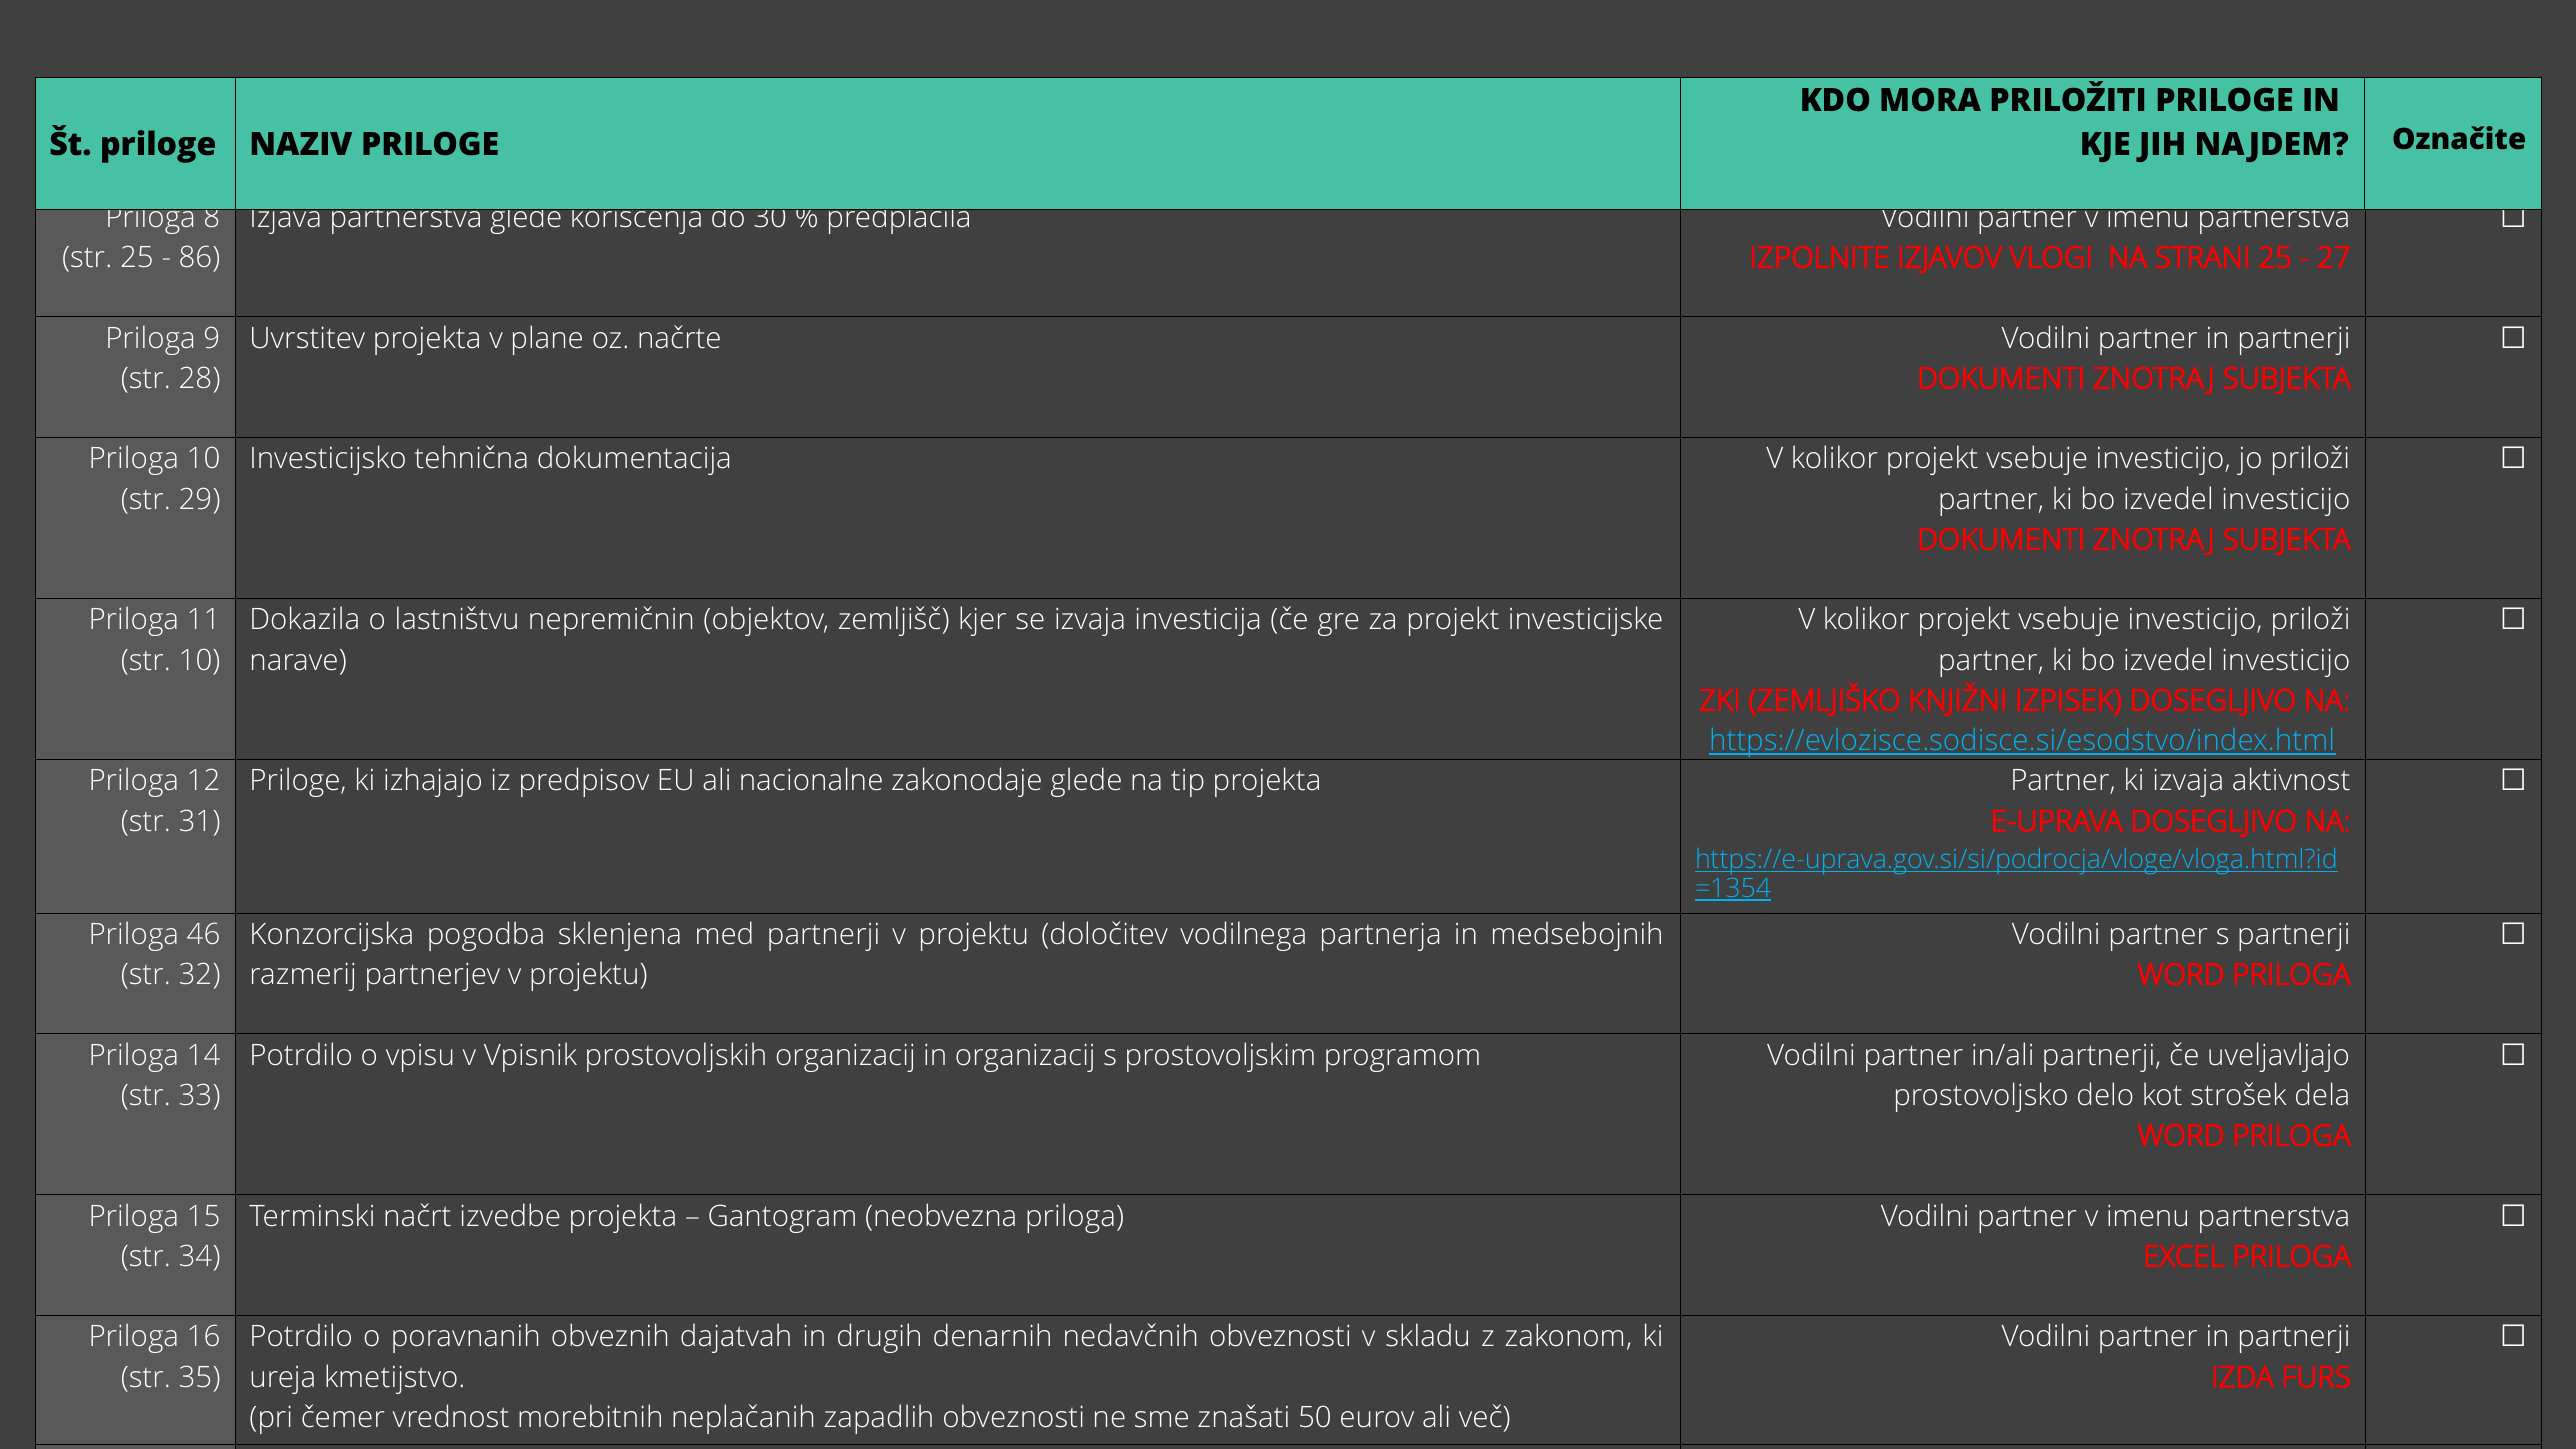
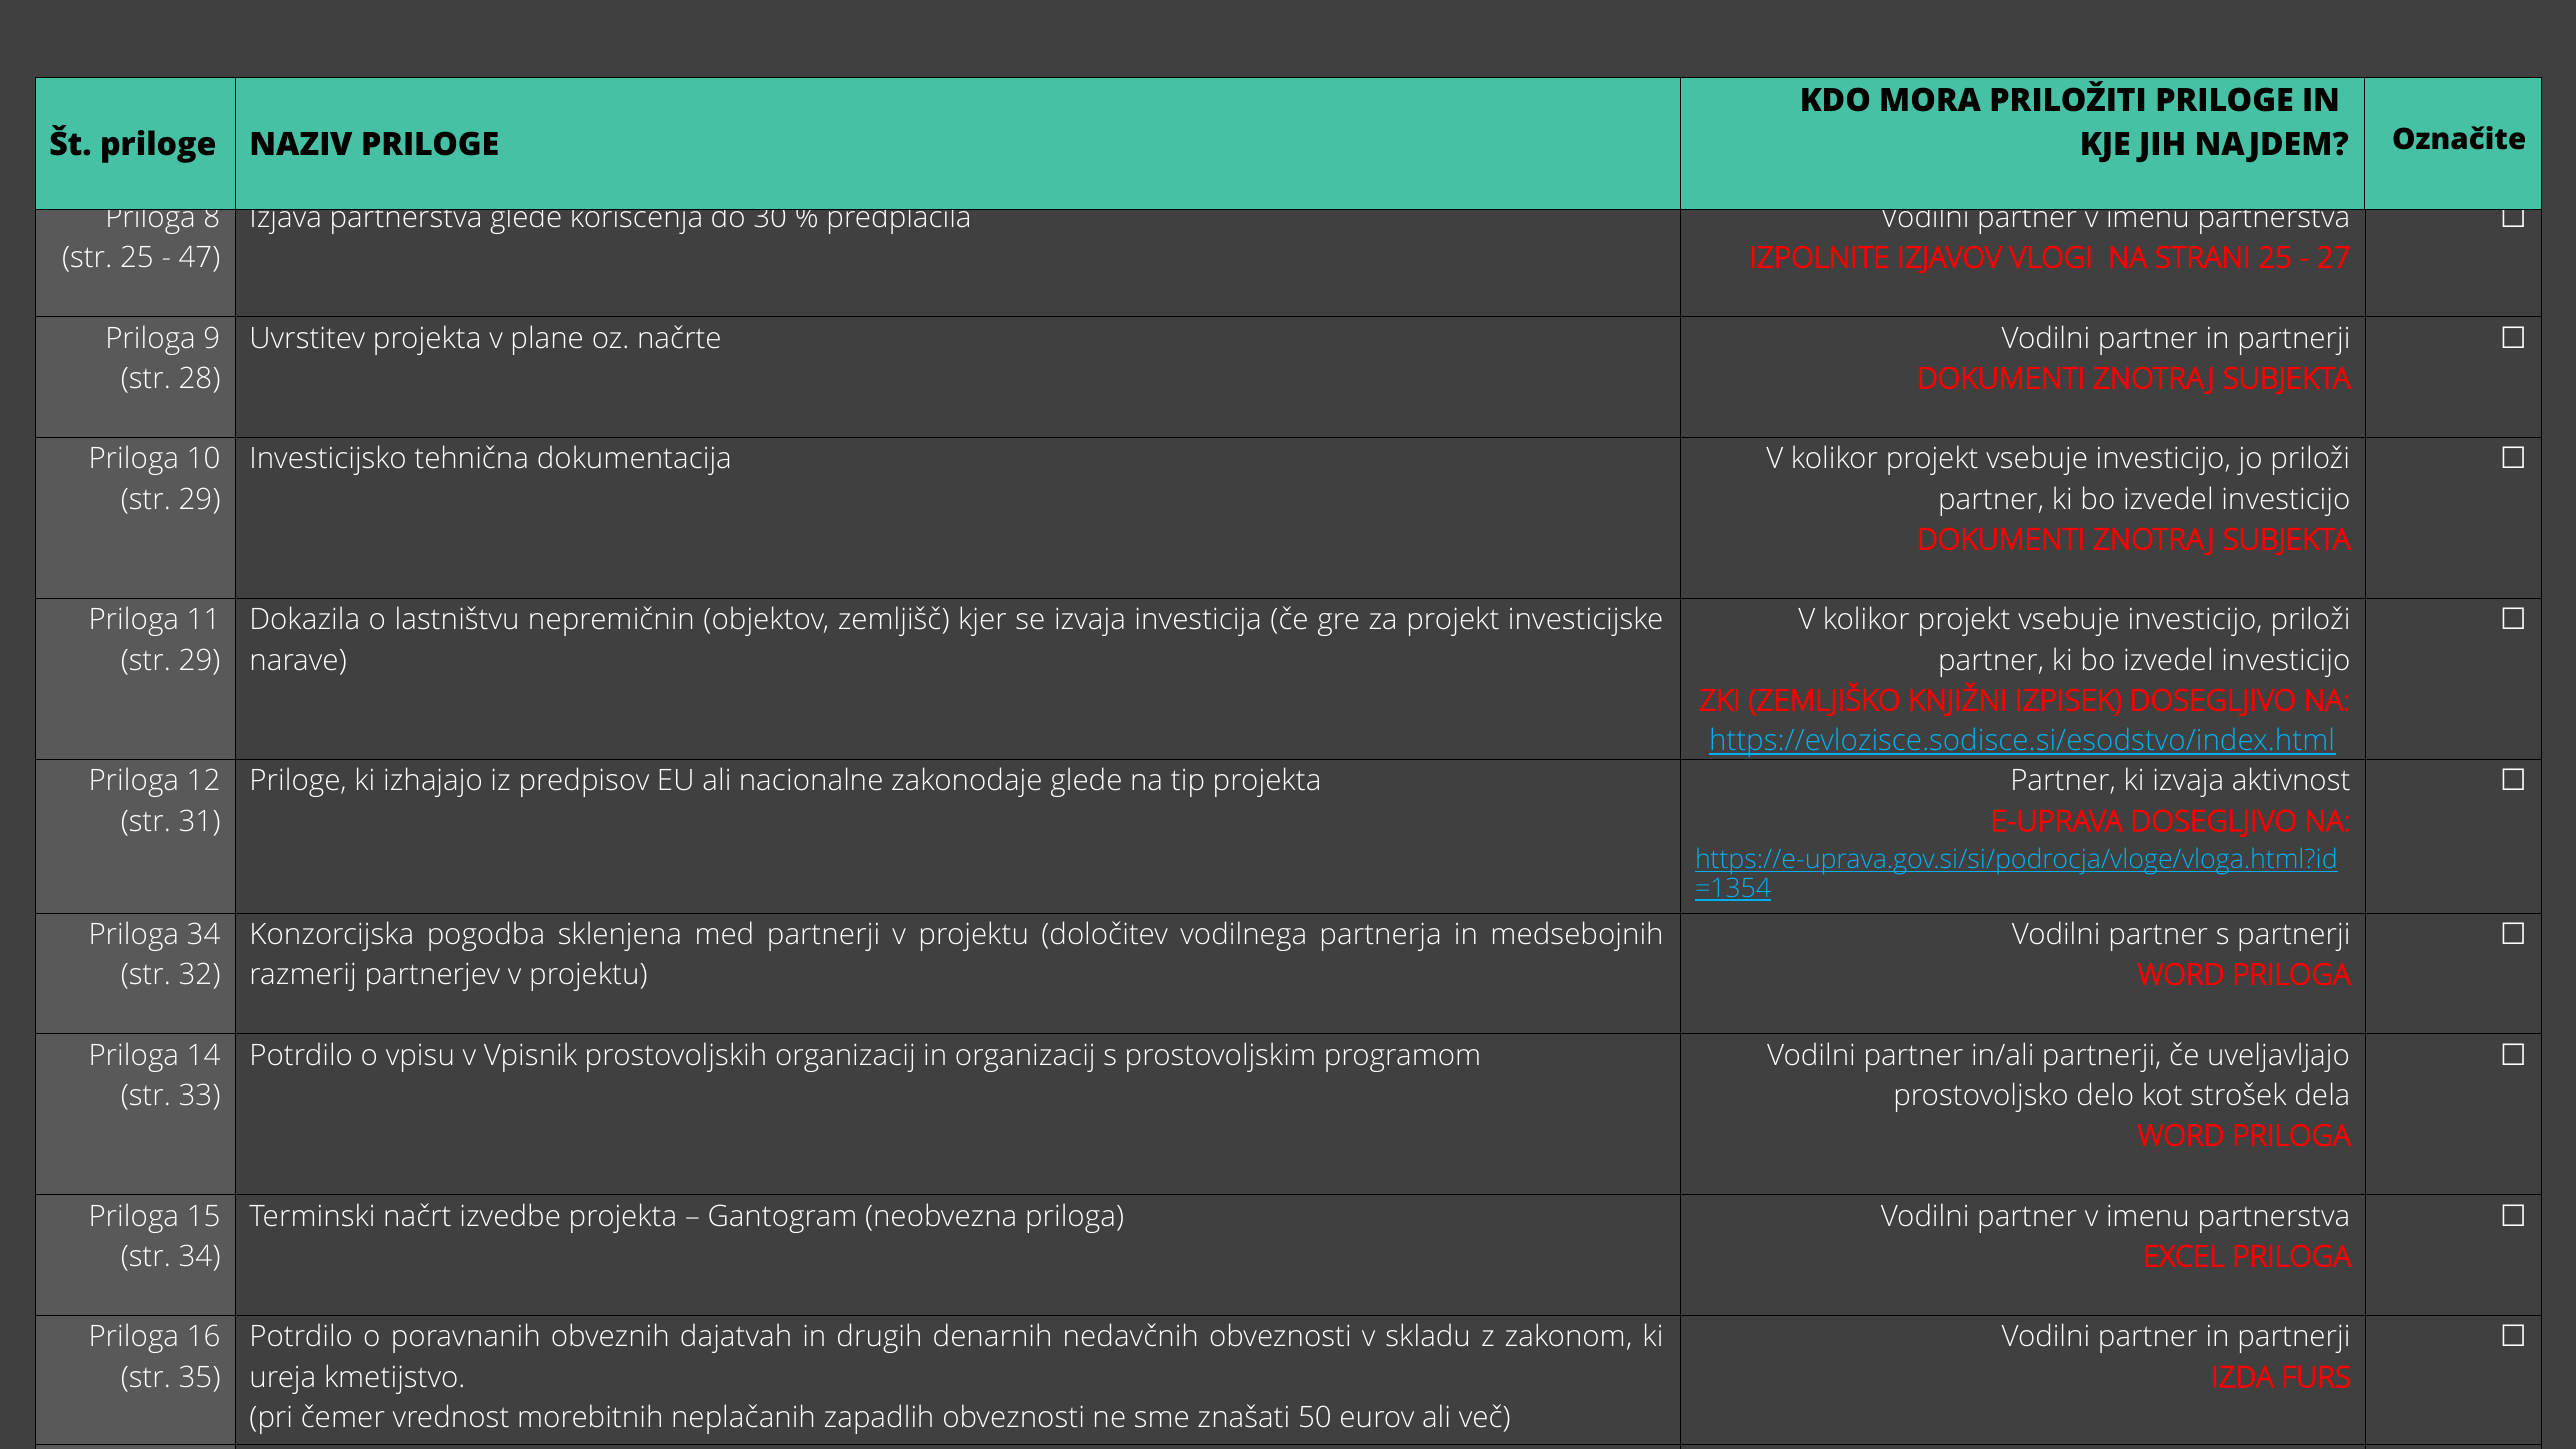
86: 86 -> 47 (199, 258)
10: 10 -> 29 (200, 660)
Priloga 46: 46 -> 34 (203, 935)
